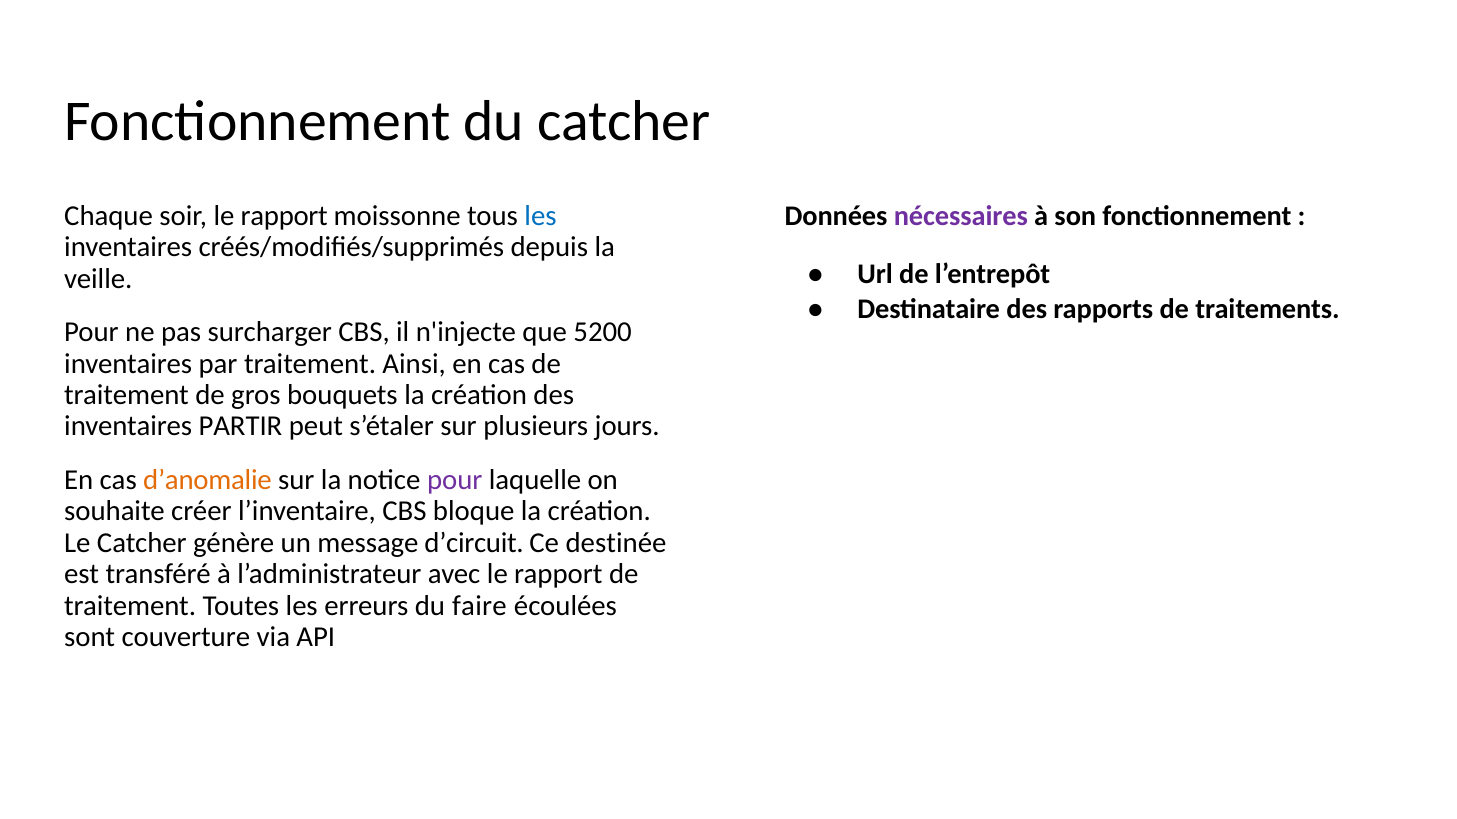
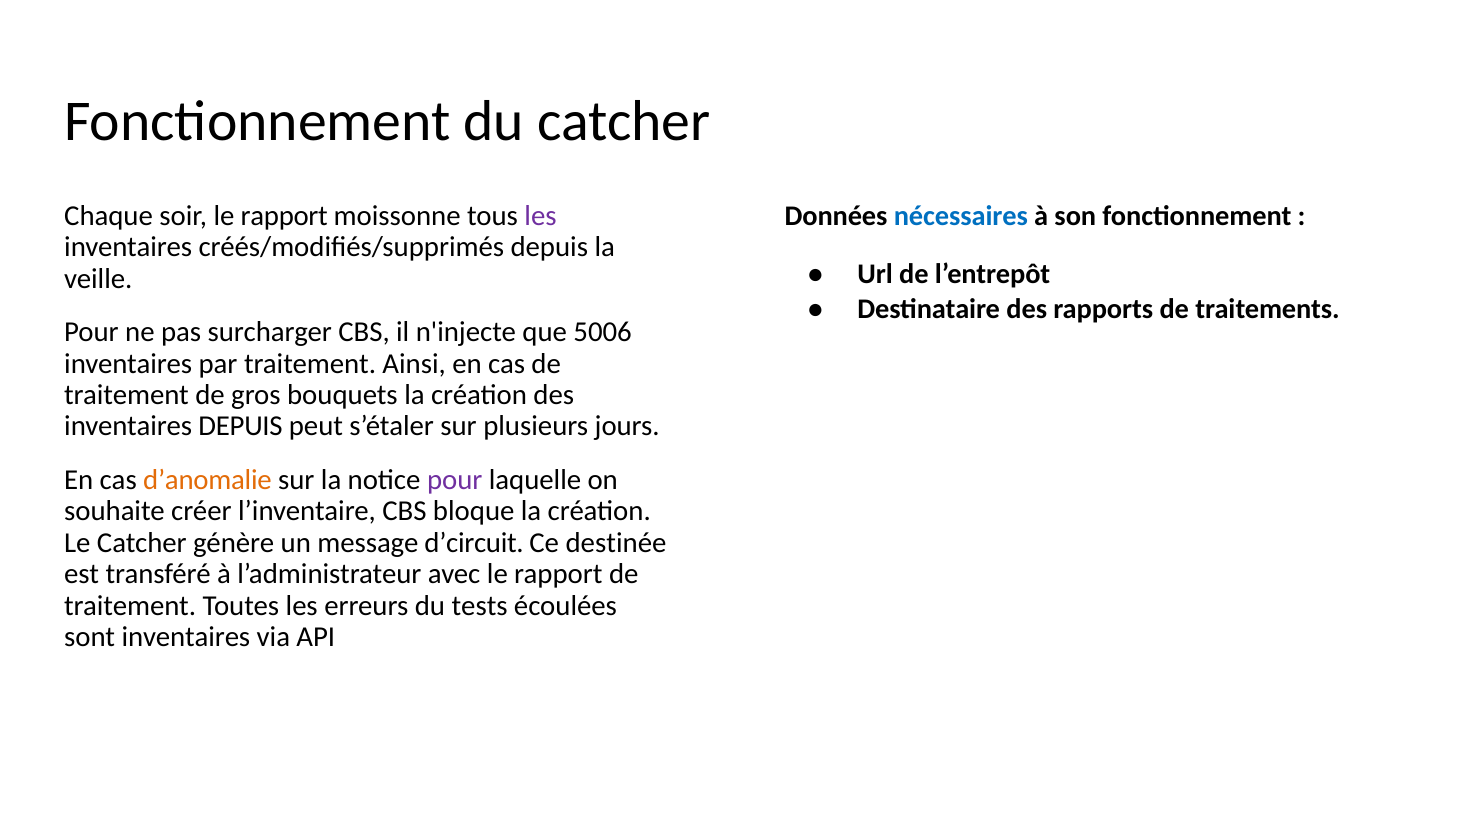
les colour: blue -> purple (541, 216)
nécessaires colour: purple -> blue (961, 216)
5200: 5200 -> 5006 (603, 332)
inventaires PARTIR: PARTIR -> DEPUIS (241, 427)
faire: faire -> tests (480, 606)
sont couverture: couverture -> inventaires (186, 638)
